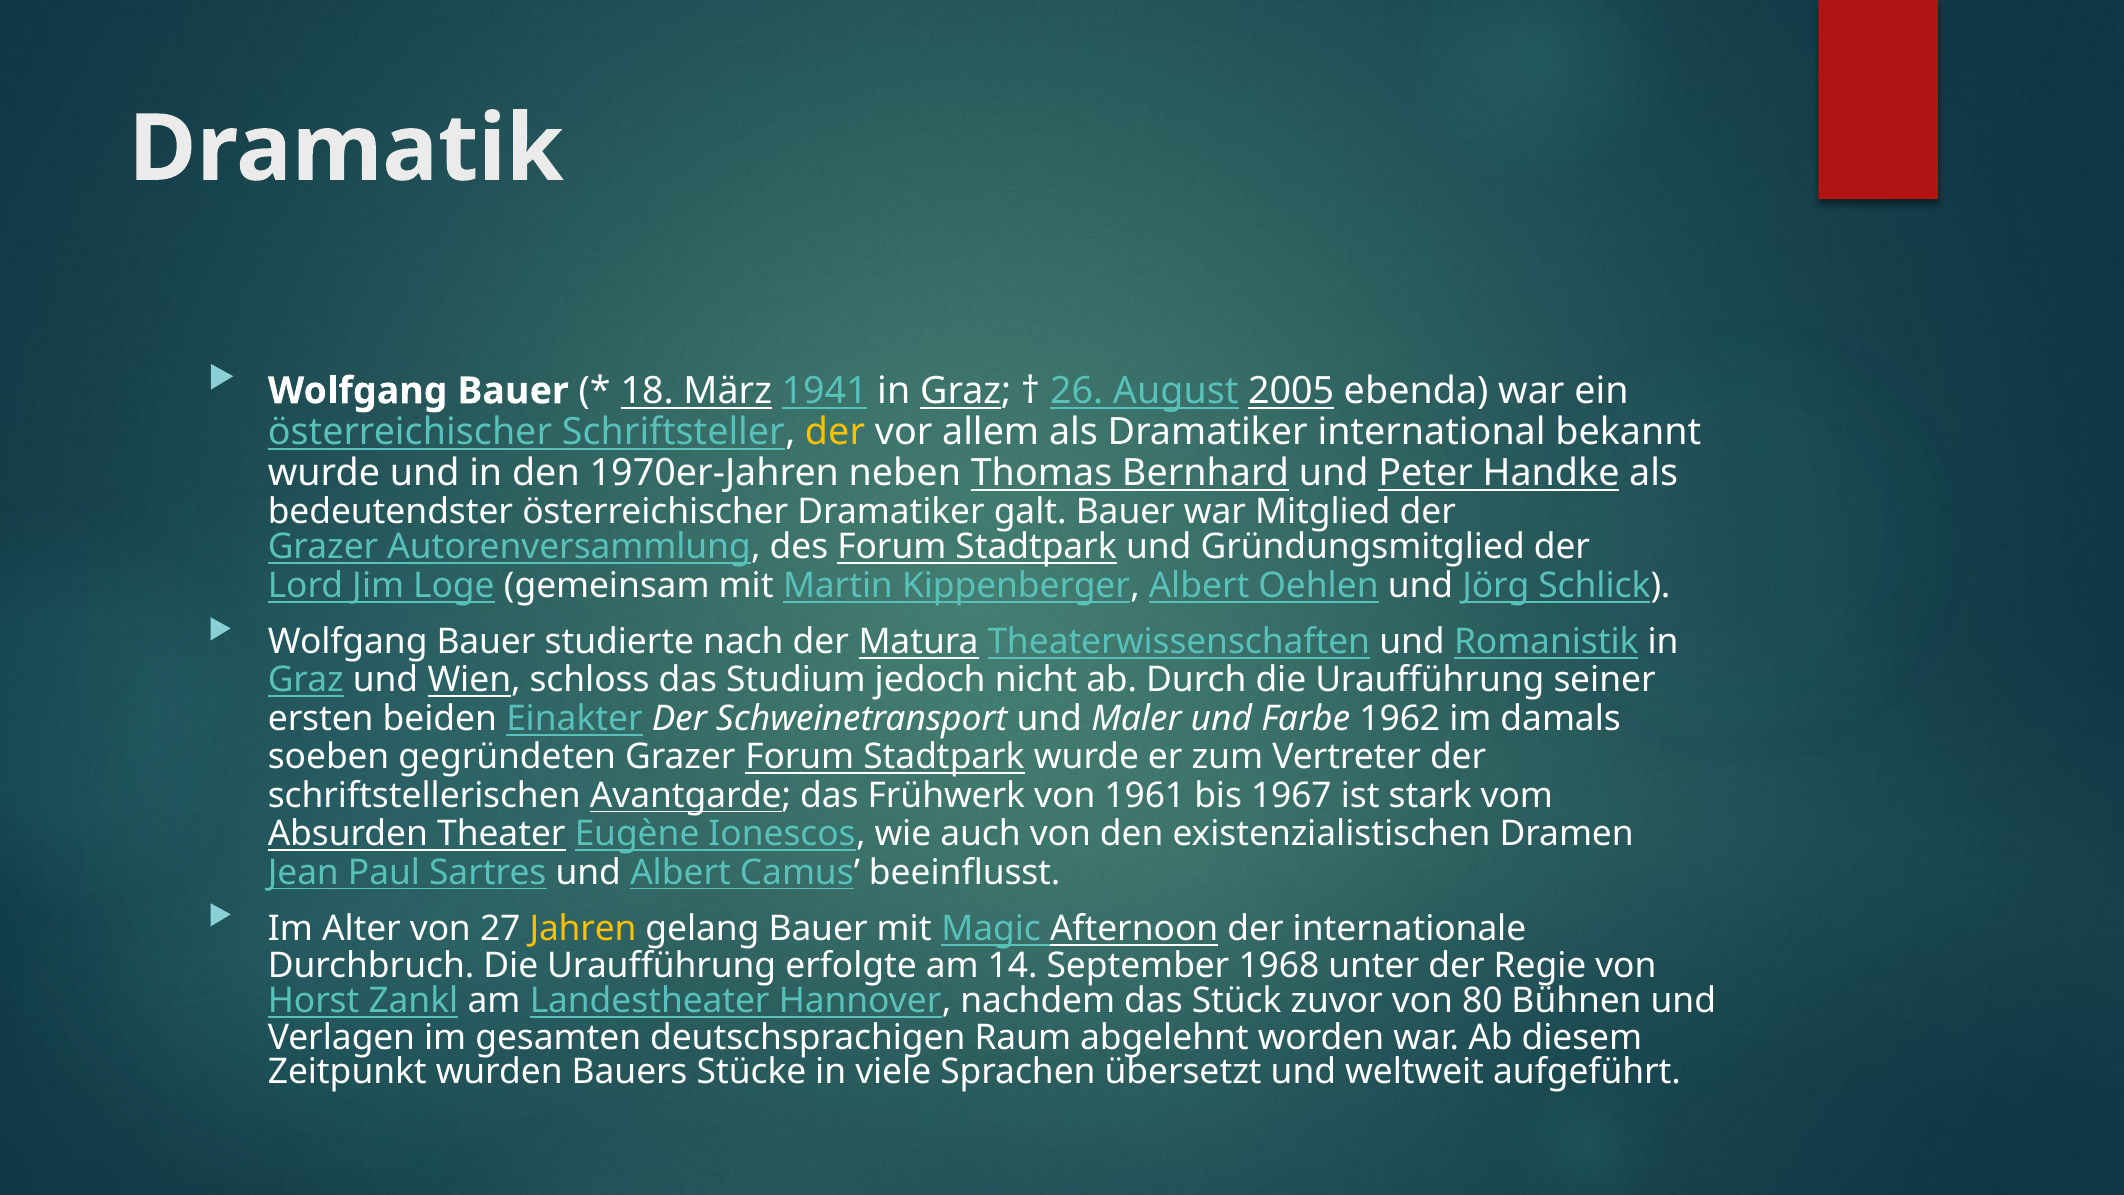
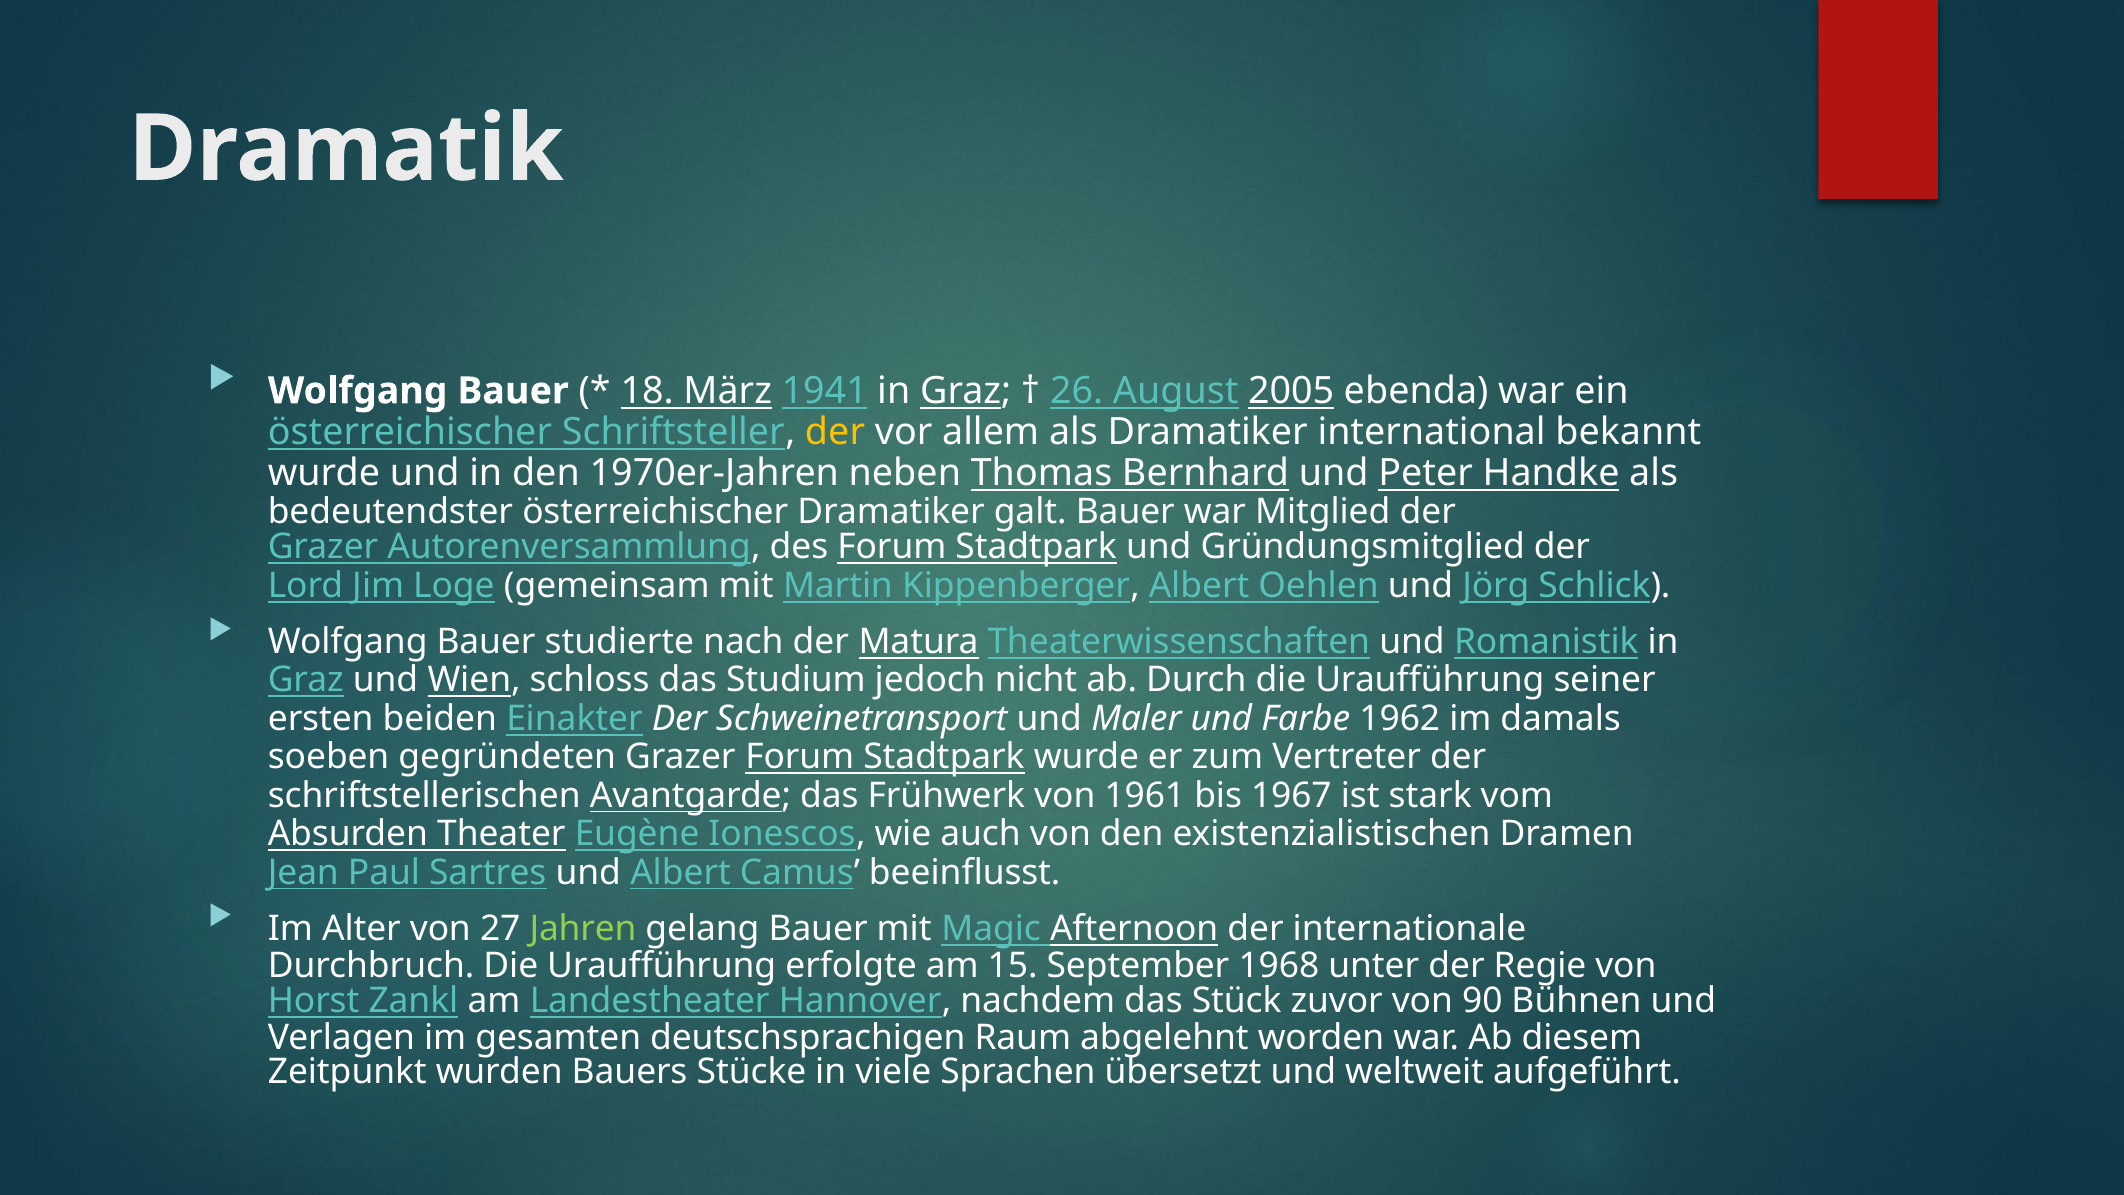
Jahren colour: yellow -> light green (583, 928)
14: 14 -> 15 (1013, 965)
80: 80 -> 90 (1482, 1001)
